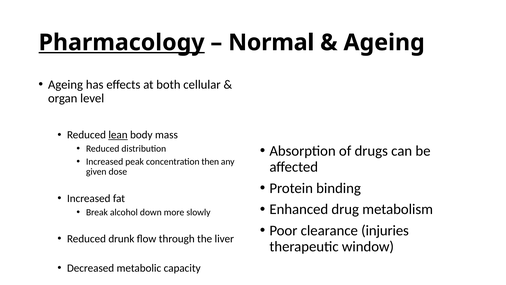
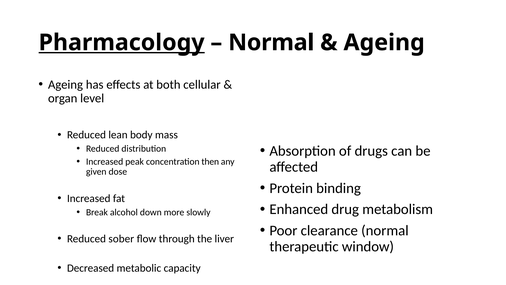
lean underline: present -> none (118, 135)
clearance injuries: injuries -> normal (385, 230)
drunk: drunk -> sober (121, 239)
